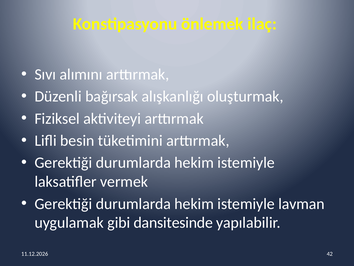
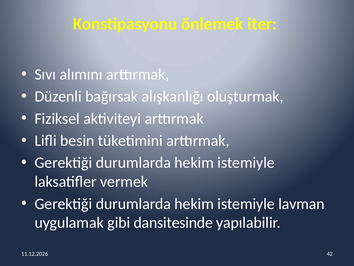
ilaç: ilaç -> iter (262, 24)
